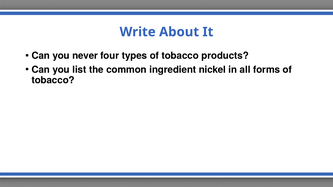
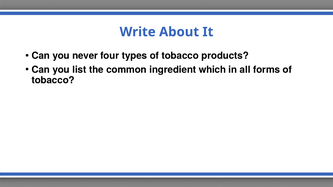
nickel: nickel -> which (212, 70)
